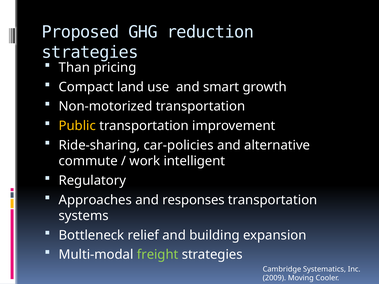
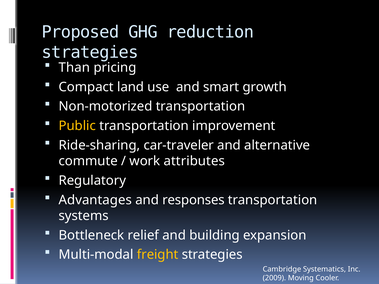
car-policies: car-policies -> car-traveler (179, 145)
intelligent: intelligent -> attributes (194, 161)
Approaches: Approaches -> Advantages (95, 200)
freight colour: light green -> yellow (158, 255)
